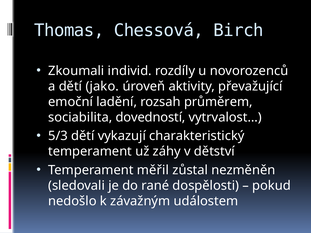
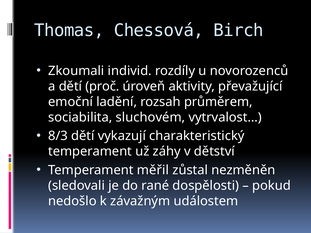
jako: jako -> proč (102, 86)
dovedností: dovedností -> sluchovém (150, 118)
5/3: 5/3 -> 8/3 (58, 136)
